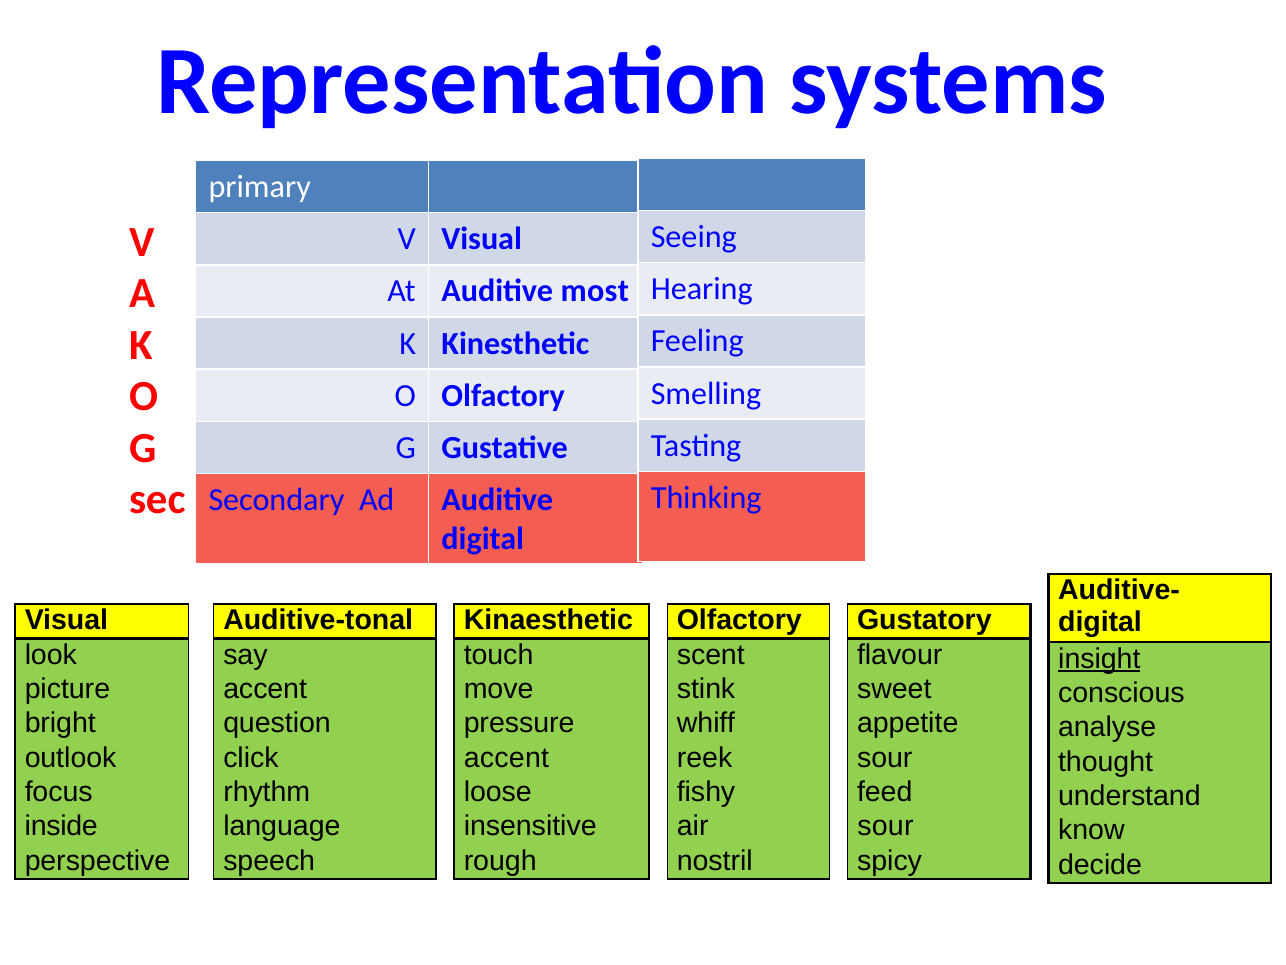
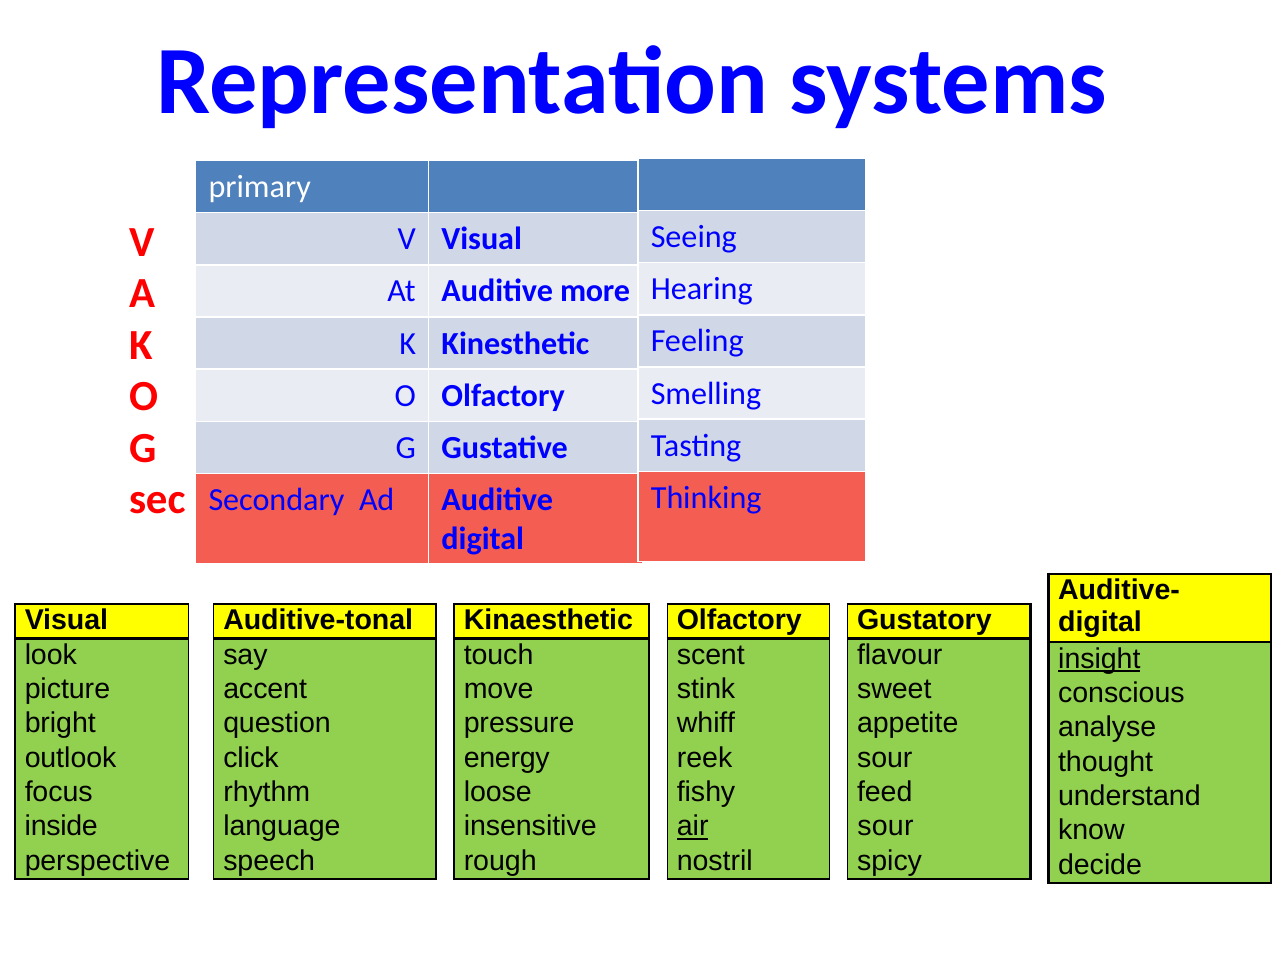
most: most -> more (595, 291)
accent: accent -> energy (507, 757)
air underline: none -> present (693, 826)
